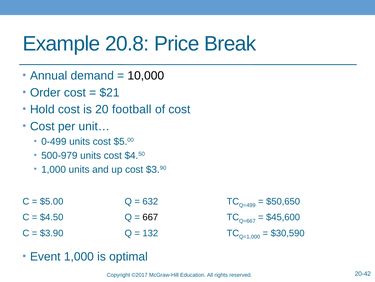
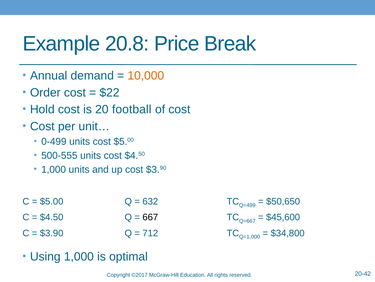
10,000 colour: black -> orange (146, 76)
$21: $21 -> $22 (110, 92)
500-979: 500-979 -> 500-555 (59, 155)
132: 132 -> 712 (150, 233)
$30,590: $30,590 -> $34,800 (288, 233)
Event: Event -> Using (45, 256)
